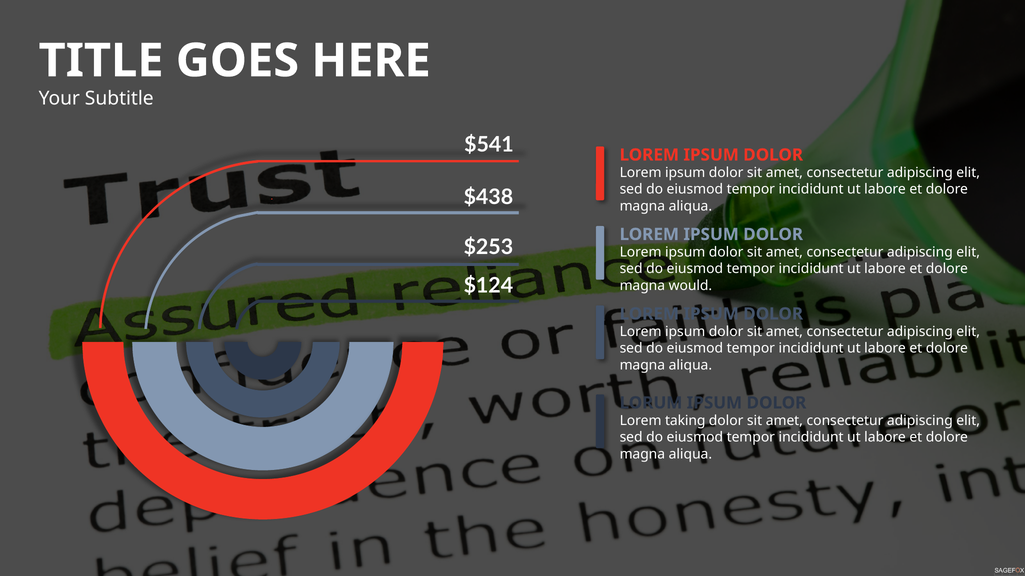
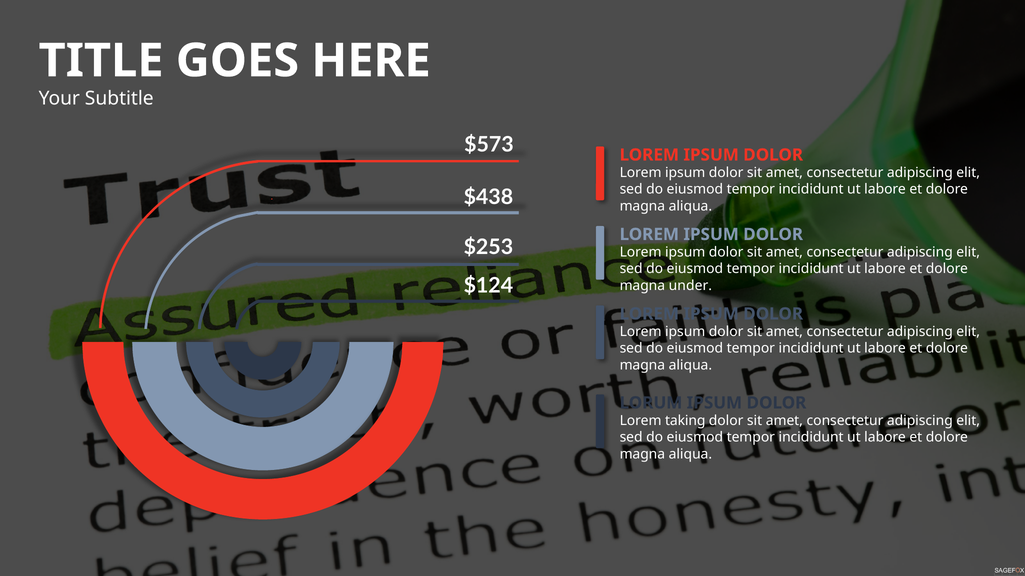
$541: $541 -> $573 (489, 145)
would: would -> under (690, 286)
